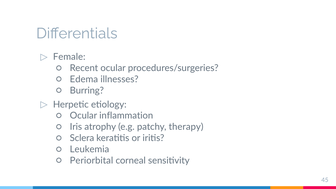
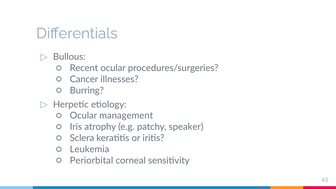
Female: Female -> Bullous (69, 57)
Edema: Edema -> Cancer (84, 79)
inflammation: inflammation -> management (126, 116)
therapy: therapy -> speaker (186, 127)
